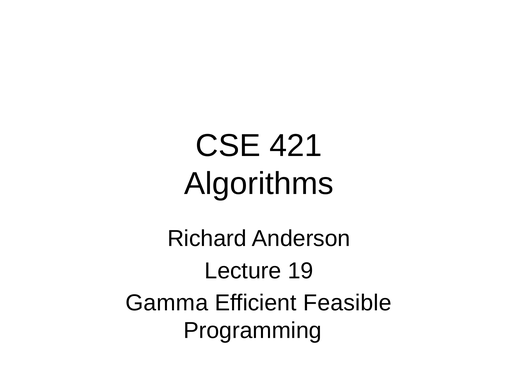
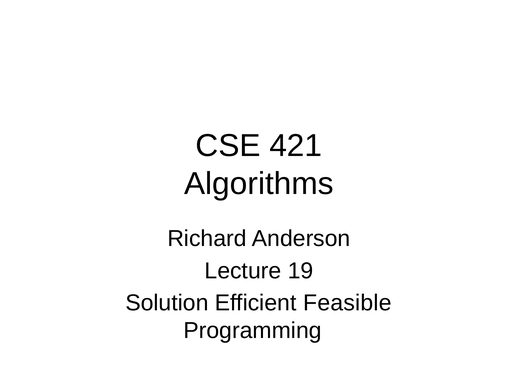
Gamma: Gamma -> Solution (167, 303)
